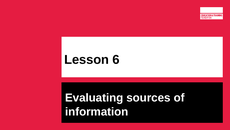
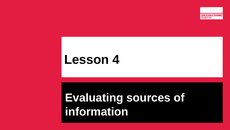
6: 6 -> 4 (116, 59)
